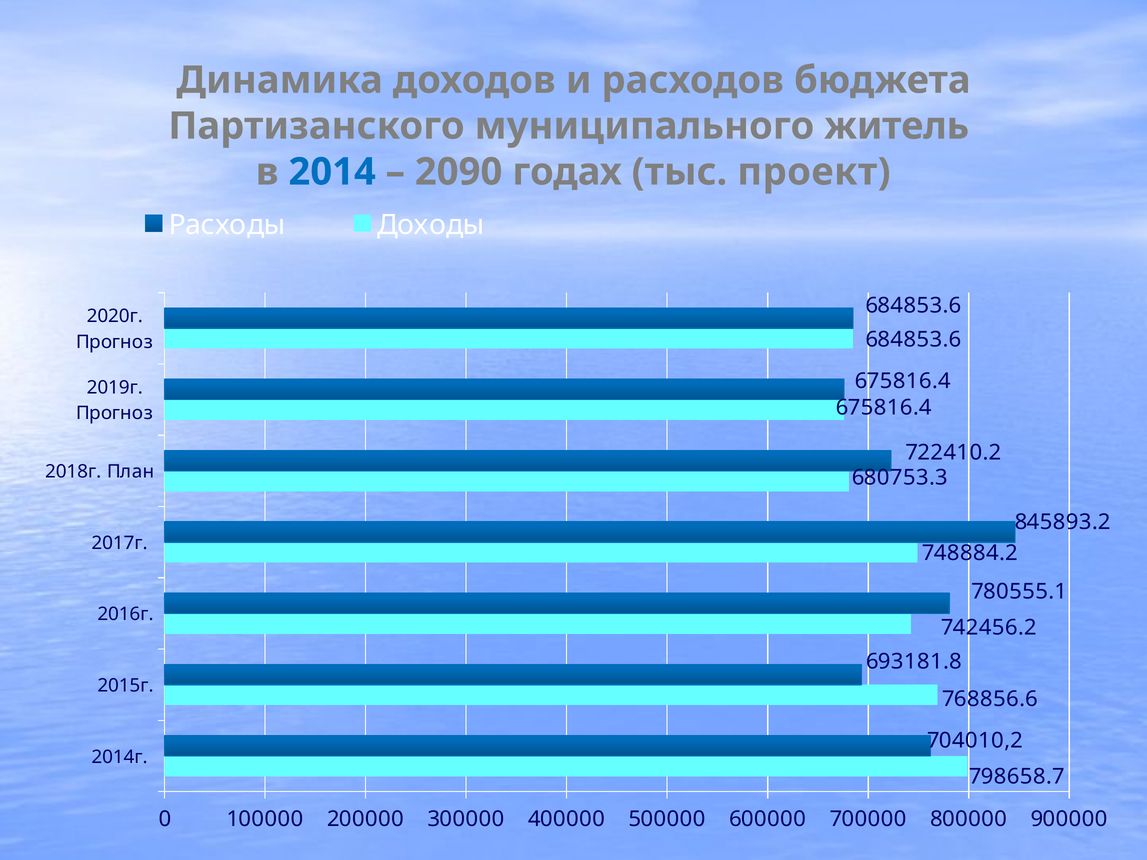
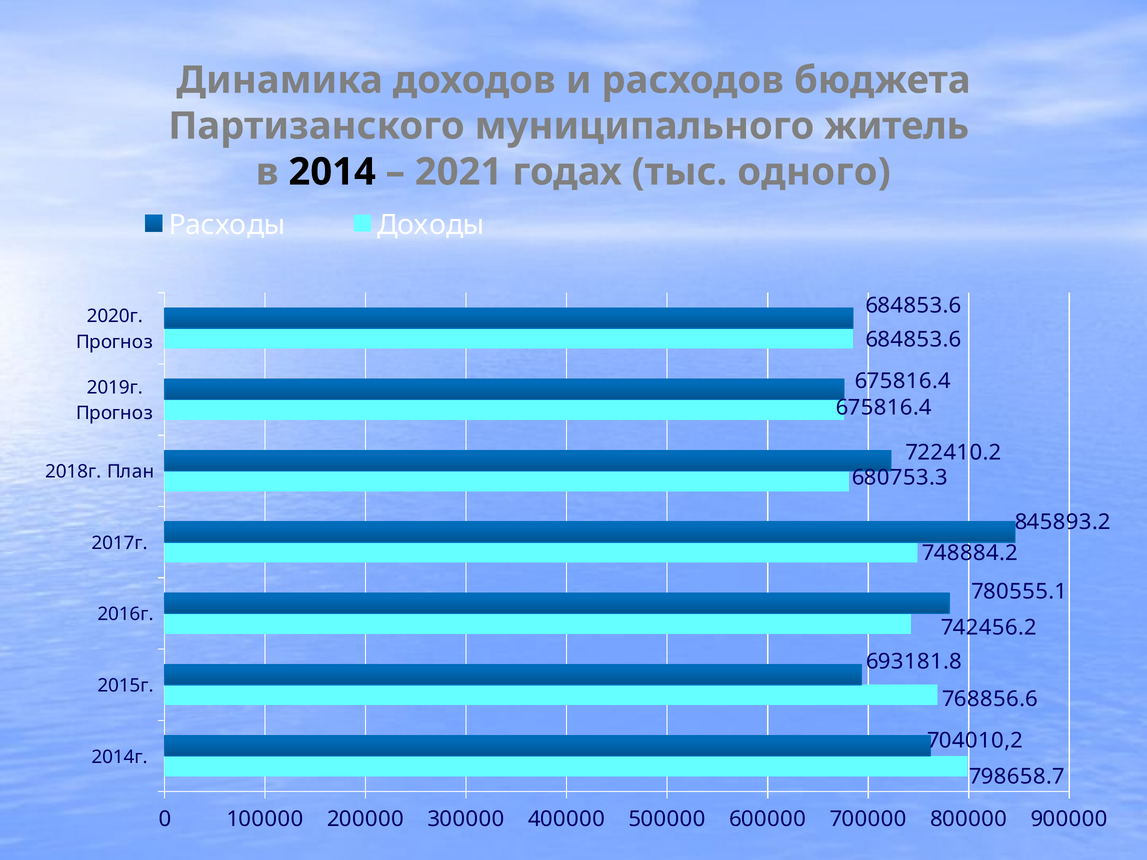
2014 colour: blue -> black (332, 172)
2090: 2090 -> 2021 (459, 172)
проект: проект -> одного (814, 172)
